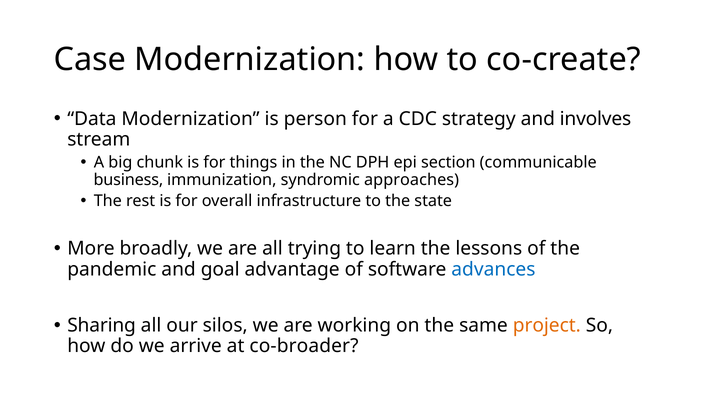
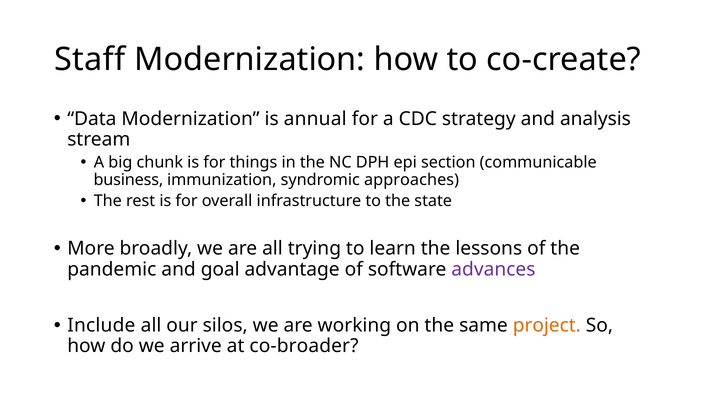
Case: Case -> Staff (90, 59)
person: person -> annual (315, 119)
involves: involves -> analysis (595, 119)
advances colour: blue -> purple (493, 269)
Sharing: Sharing -> Include (101, 326)
